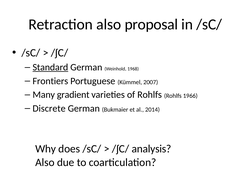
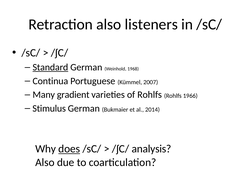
proposal: proposal -> listeners (151, 24)
Frontiers: Frontiers -> Continua (50, 81)
Discrete: Discrete -> Stimulus (49, 108)
does underline: none -> present (69, 148)
